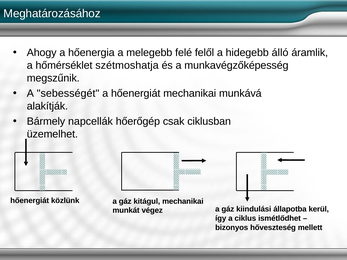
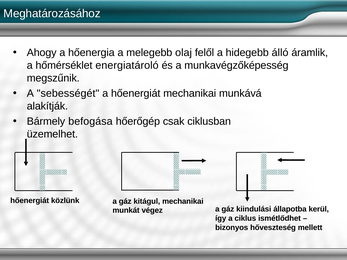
felé: felé -> olaj (184, 53)
szétmoshatja: szétmoshatja -> energiatároló (127, 66)
napcellák: napcellák -> befogása (90, 122)
